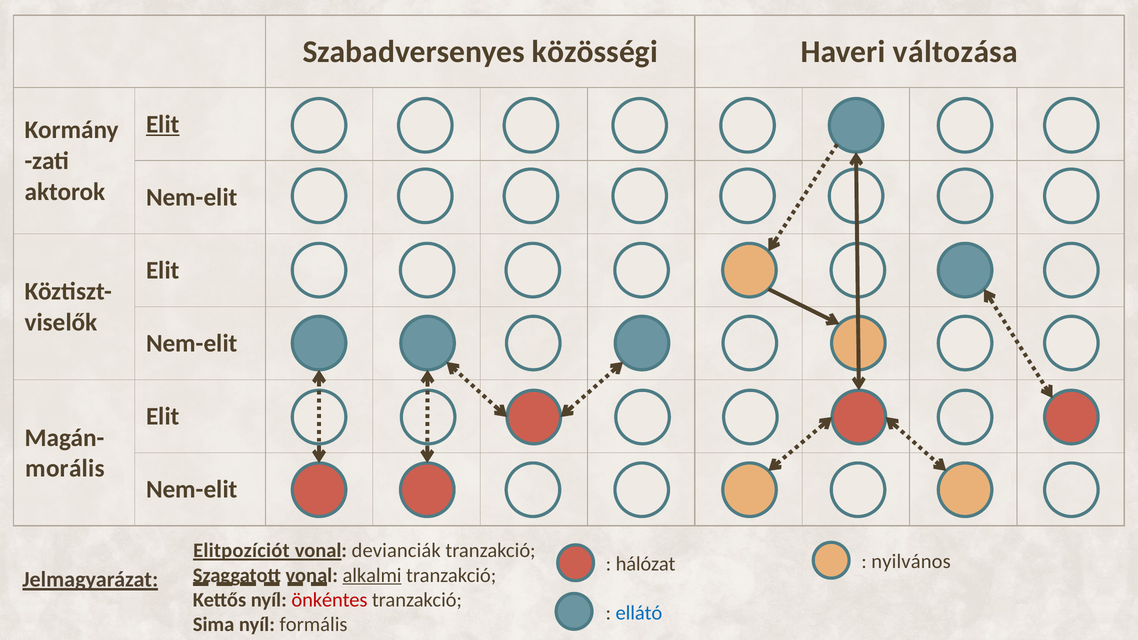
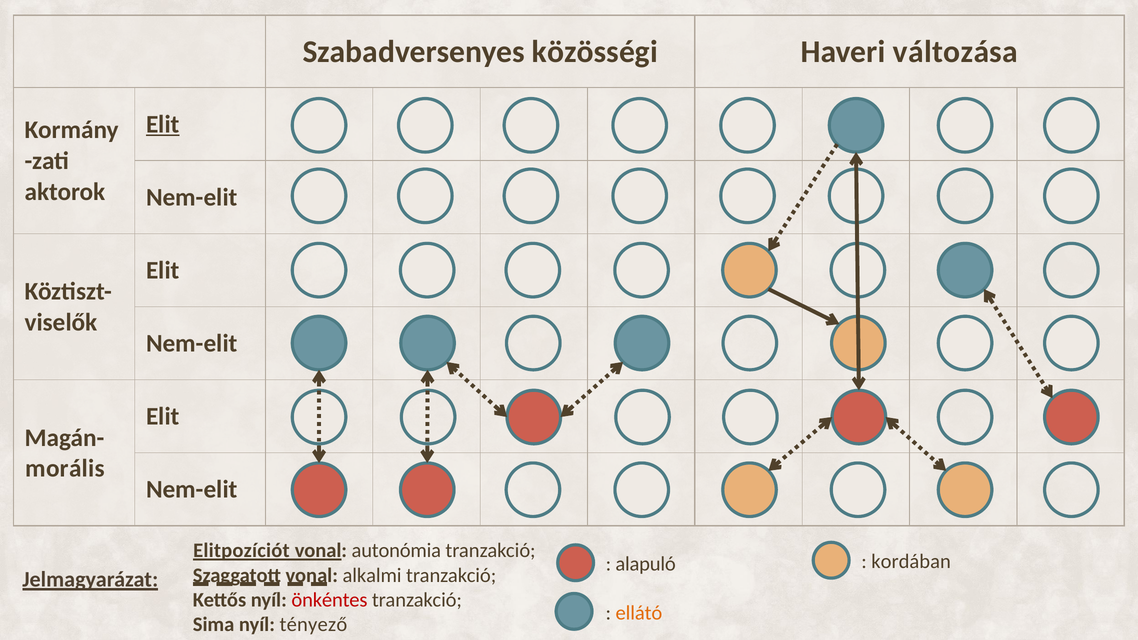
devianciák: devianciák -> autonómia (396, 551)
hálózat: hálózat -> alapuló (646, 564)
nyilvános: nyilvános -> kordában (911, 562)
alkalmi underline: present -> none (372, 575)
ellátó colour: blue -> orange (639, 613)
formális: formális -> tényező (313, 625)
